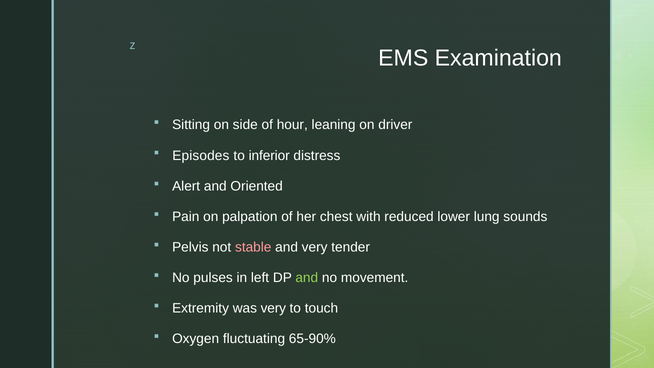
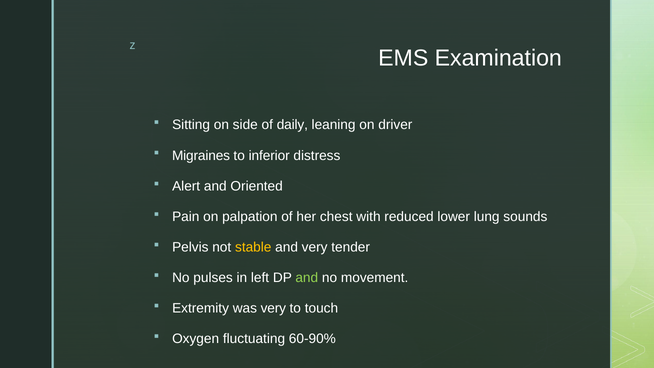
hour: hour -> daily (292, 125)
Episodes: Episodes -> Migraines (201, 155)
stable colour: pink -> yellow (253, 247)
65-90%: 65-90% -> 60-90% (312, 339)
